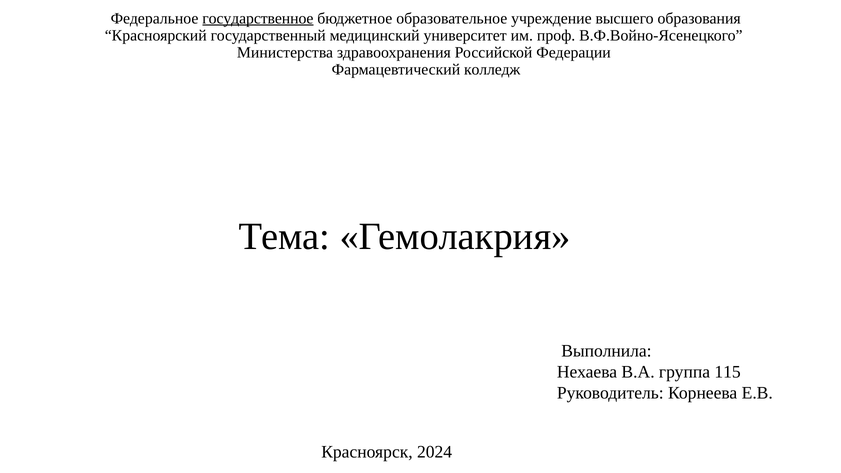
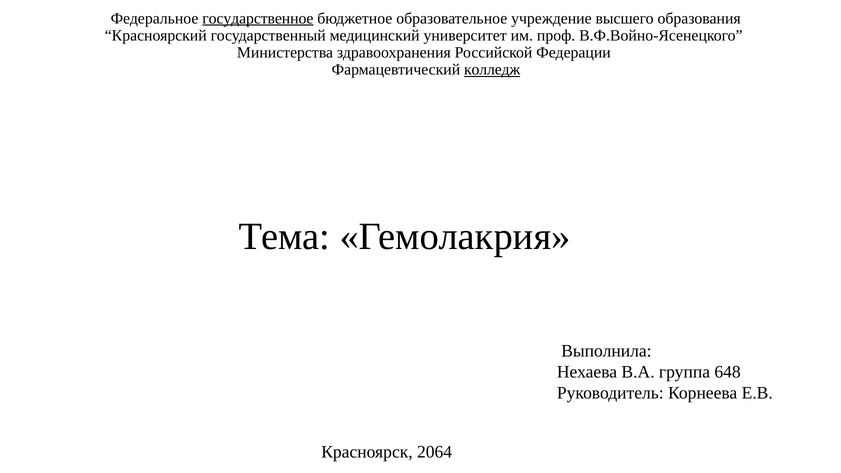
колледж underline: none -> present (492, 70)
115: 115 -> 648 (728, 372)
2024: 2024 -> 2064 (435, 452)
